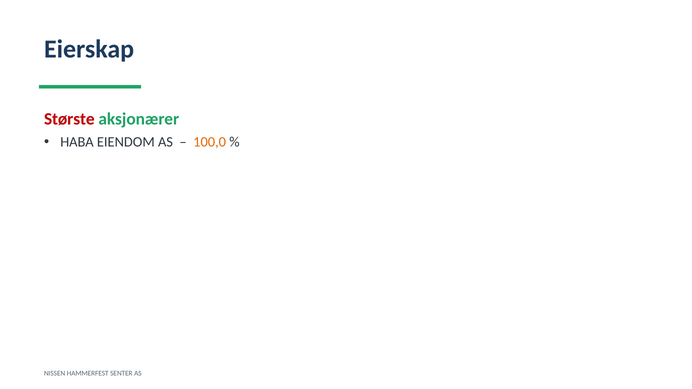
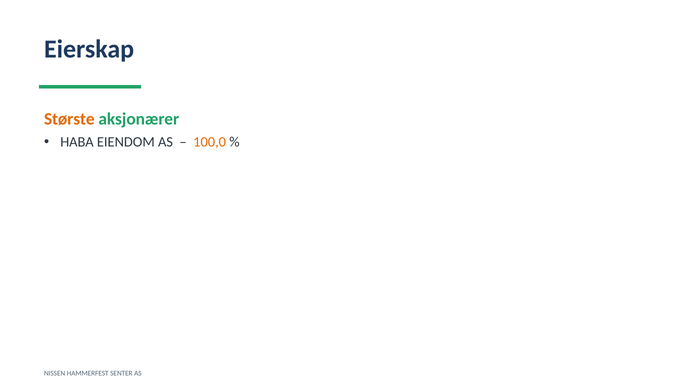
Største colour: red -> orange (69, 119)
